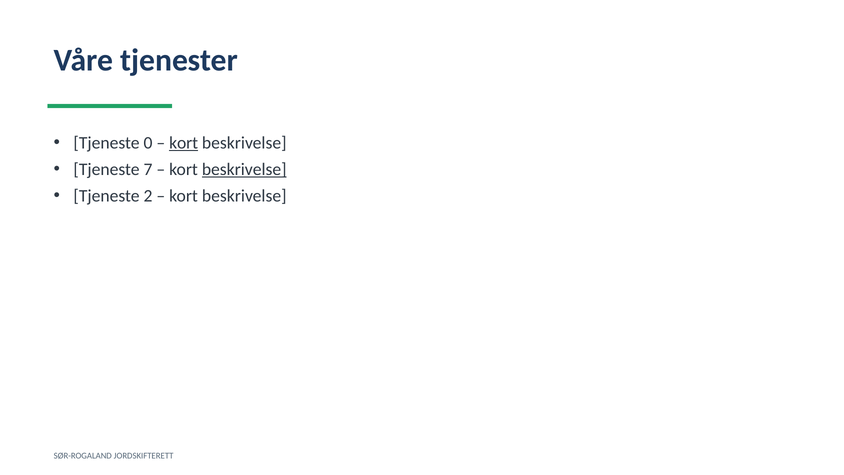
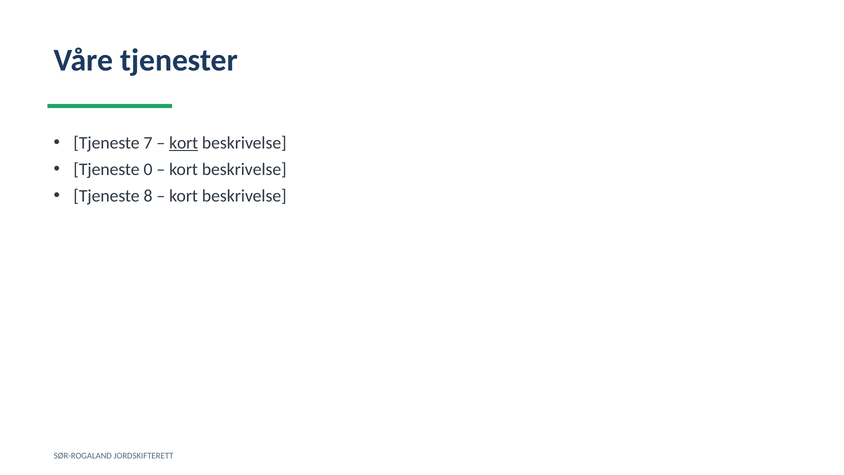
0: 0 -> 7 (148, 143)
7: 7 -> 0 (148, 169)
beskrivelse underline: present -> none (244, 169)
2: 2 -> 8 (148, 196)
